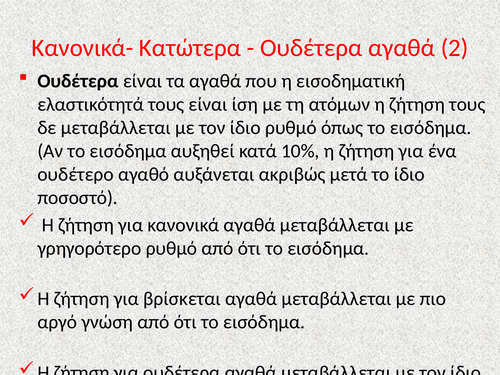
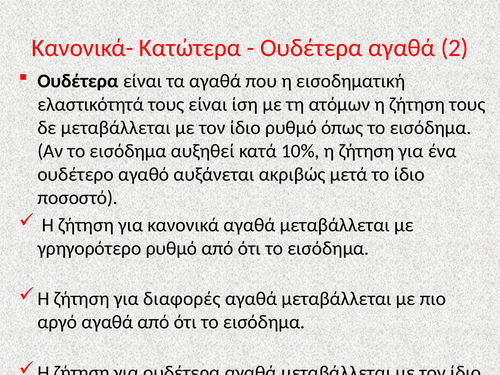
βρίσκεται: βρίσκεται -> διαφορές (182, 299)
αργό γνώση: γνώση -> αγαθά (107, 322)
